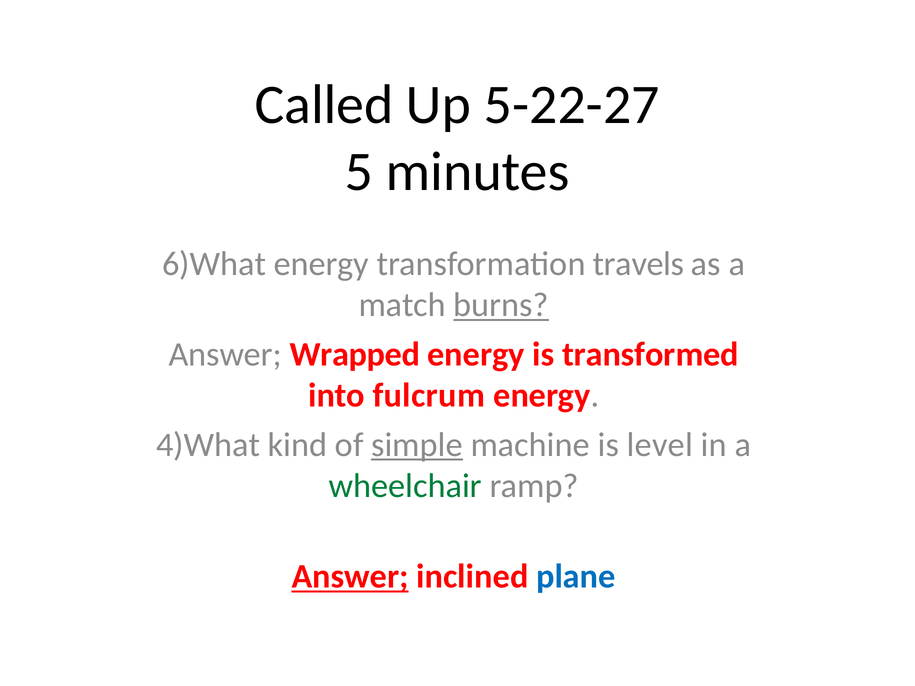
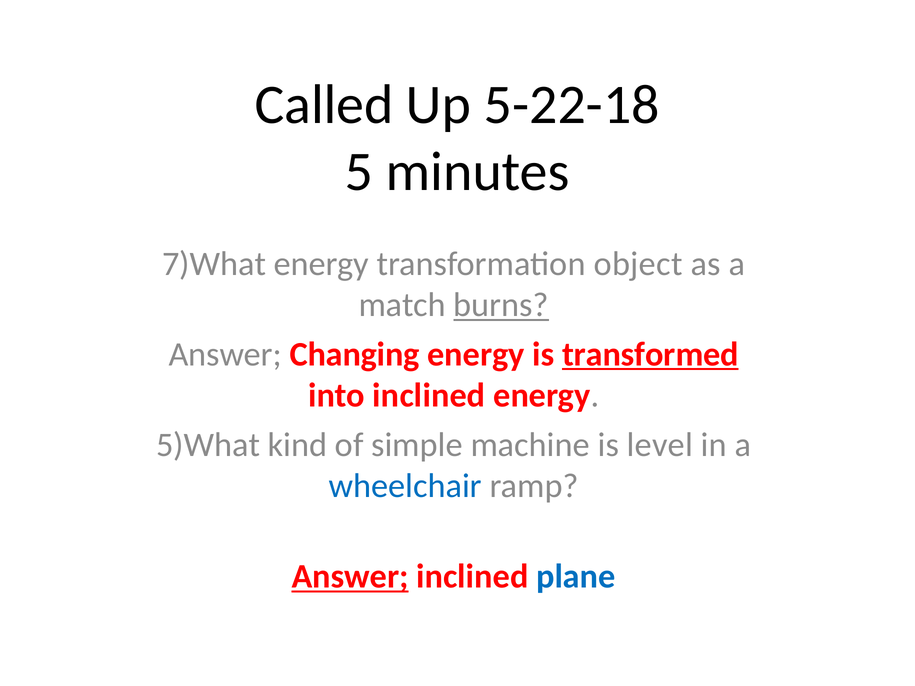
5-22-27: 5-22-27 -> 5-22-18 (572, 105)
6)What: 6)What -> 7)What (214, 264)
travels: travels -> object (638, 264)
Wrapped: Wrapped -> Changing (355, 355)
transformed underline: none -> present (650, 355)
into fulcrum: fulcrum -> inclined (429, 396)
4)What: 4)What -> 5)What (208, 445)
simple underline: present -> none (417, 445)
wheelchair colour: green -> blue (405, 486)
